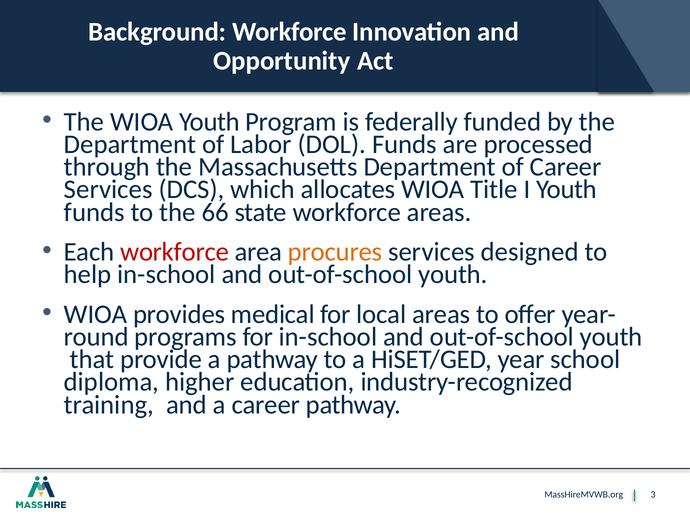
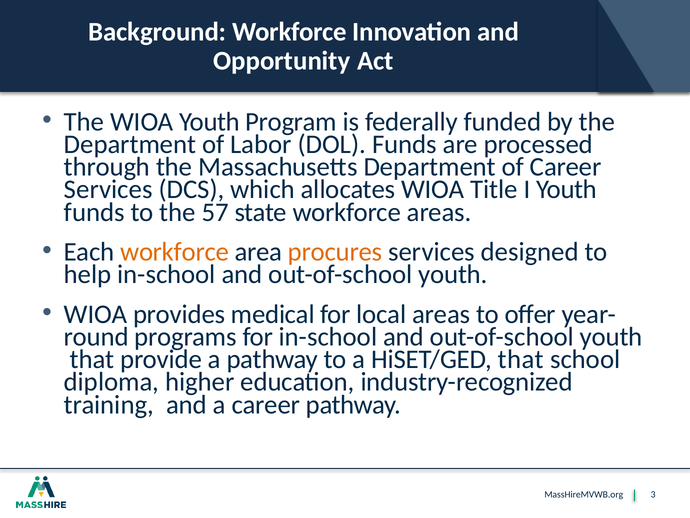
66: 66 -> 57 (215, 212)
workforce colour: red -> orange (175, 252)
HiSET/GED year: year -> that (521, 359)
